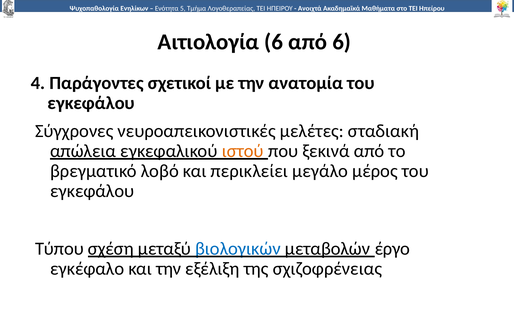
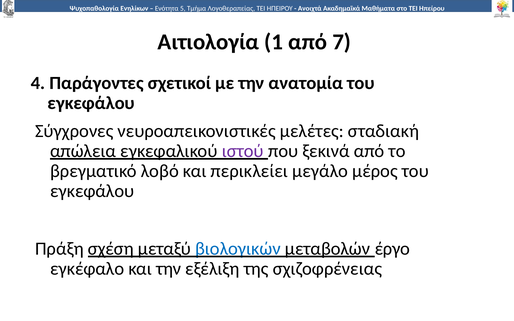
Αιτιολογία 6: 6 -> 1 (274, 42)
από 6: 6 -> 7 (342, 42)
ιστού colour: orange -> purple (243, 151)
Τύπου: Τύπου -> Πράξη (59, 249)
